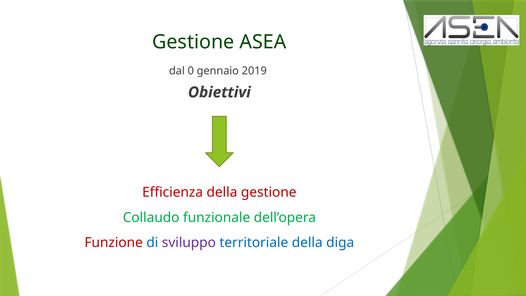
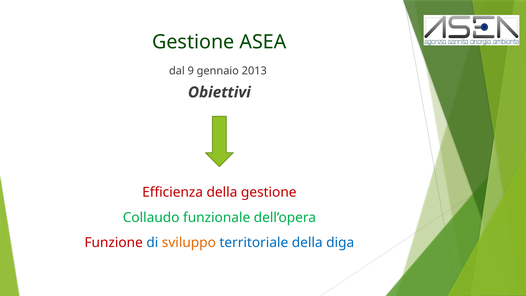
0: 0 -> 9 (191, 71)
2019: 2019 -> 2013 (254, 71)
sviluppo colour: purple -> orange (189, 243)
